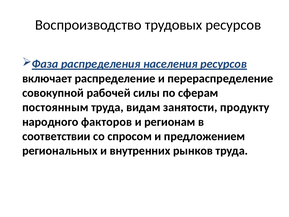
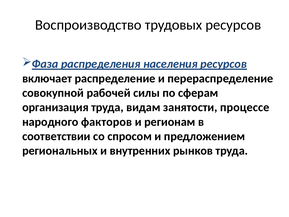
постоянным: постоянным -> организация (55, 107)
продукту: продукту -> процессе (245, 107)
